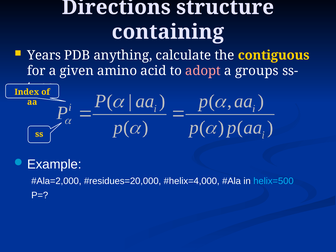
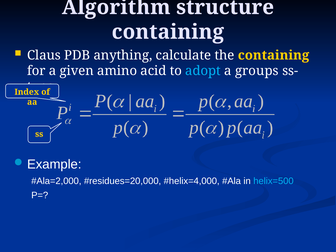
Directions: Directions -> Algorithm (116, 7)
Years: Years -> Claus (44, 55)
the contiguous: contiguous -> containing (274, 55)
adopt colour: pink -> light blue (203, 71)
